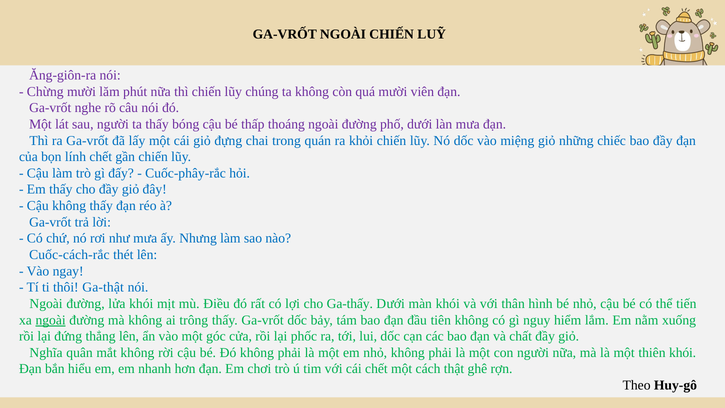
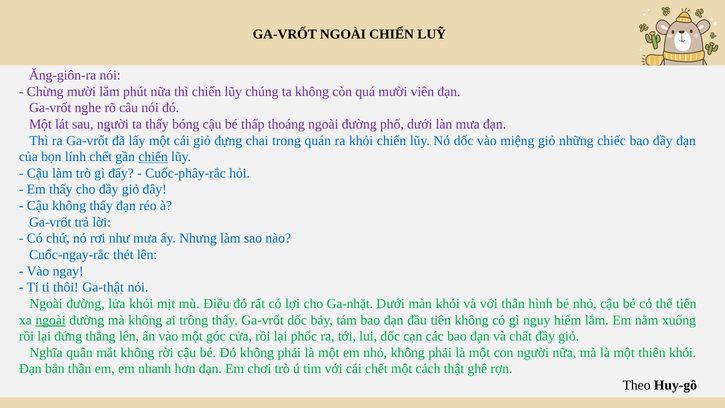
chiến underline: none -> present (153, 157)
Cuốc-cách-rắc: Cuốc-cách-rắc -> Cuốc-ngay-rắc (69, 255)
Ga-thấy: Ga-thấy -> Ga-nhặt (350, 304)
hiểu: hiểu -> thần (80, 369)
